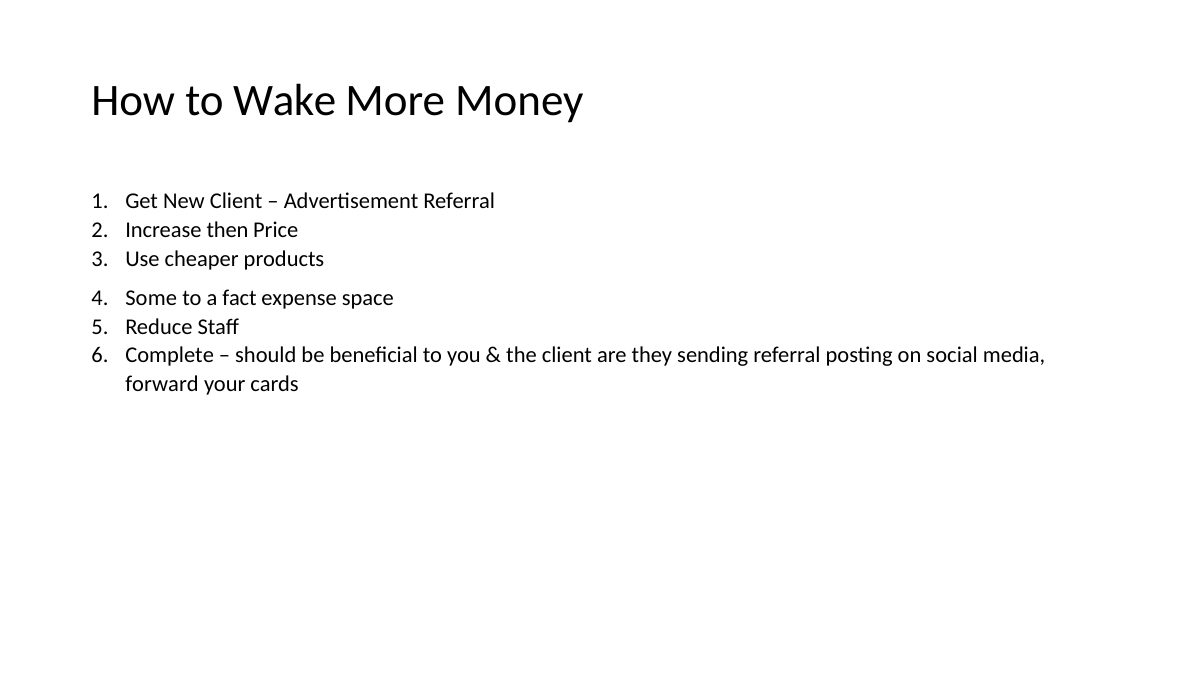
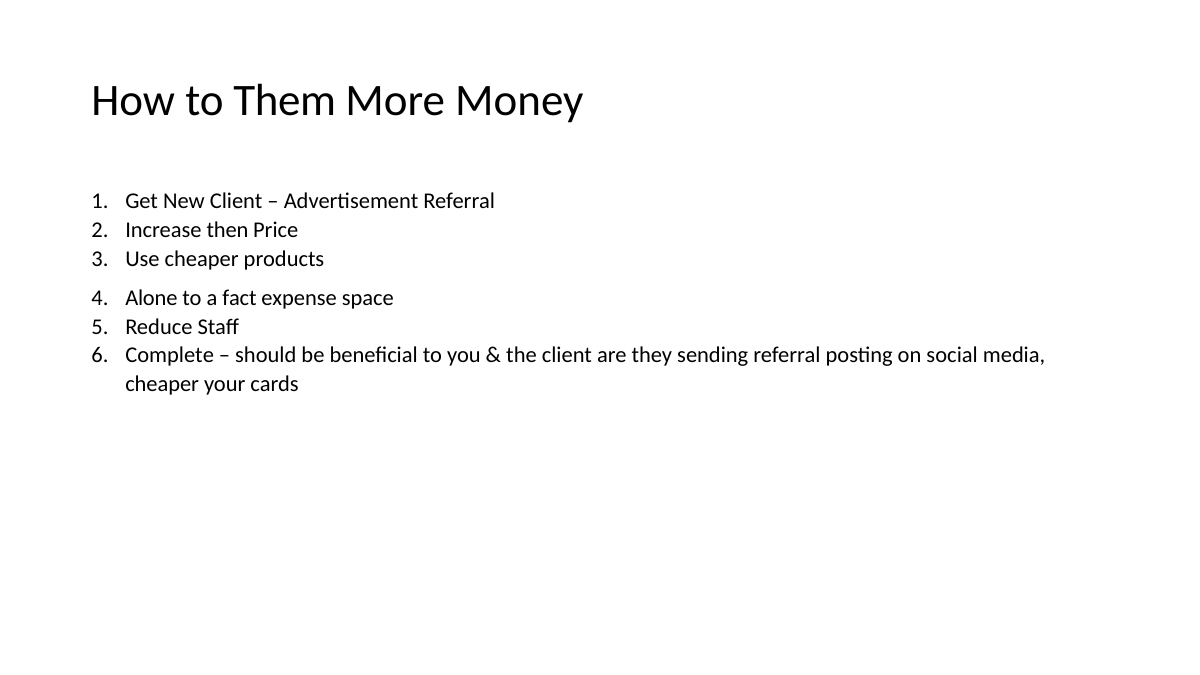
Wake: Wake -> Them (285, 101)
Some: Some -> Alone (151, 298)
forward: forward -> cheaper (162, 384)
